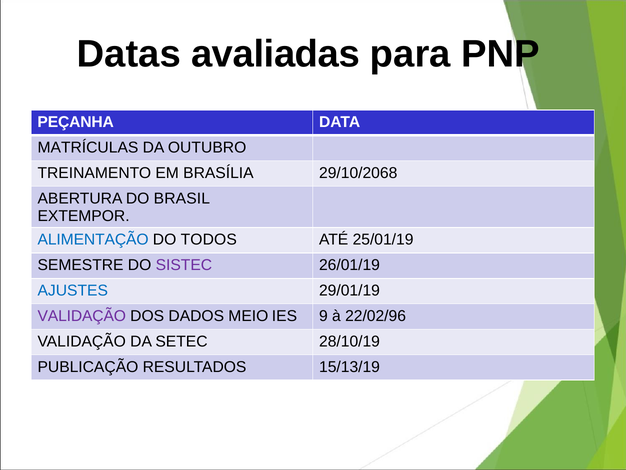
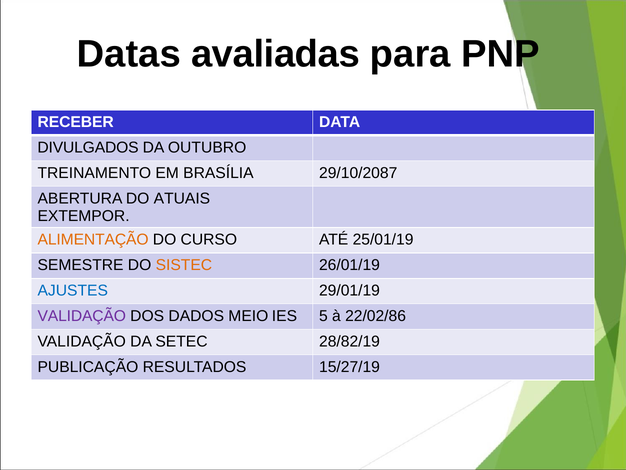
PEÇANHA: PEÇANHA -> RECEBER (76, 122)
MATRÍCULAS: MATRÍCULAS -> DIVULGADOS (88, 147)
29/10/2068: 29/10/2068 -> 29/10/2087 (358, 173)
BRASIL: BRASIL -> ATUAIS (182, 198)
ALIMENTAÇÃO colour: blue -> orange (93, 240)
TODOS: TODOS -> CURSO (209, 240)
SISTEC colour: purple -> orange (184, 265)
9: 9 -> 5 (323, 316)
22/02/96: 22/02/96 -> 22/02/86 (376, 316)
28/10/19: 28/10/19 -> 28/82/19 (350, 341)
15/13/19: 15/13/19 -> 15/27/19 (350, 366)
